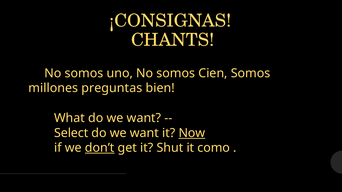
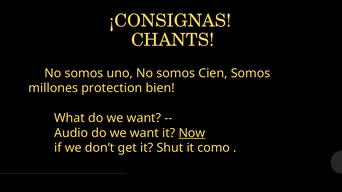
preguntas: preguntas -> protection (112, 88)
Select: Select -> Audio (71, 133)
don’t underline: present -> none (100, 148)
